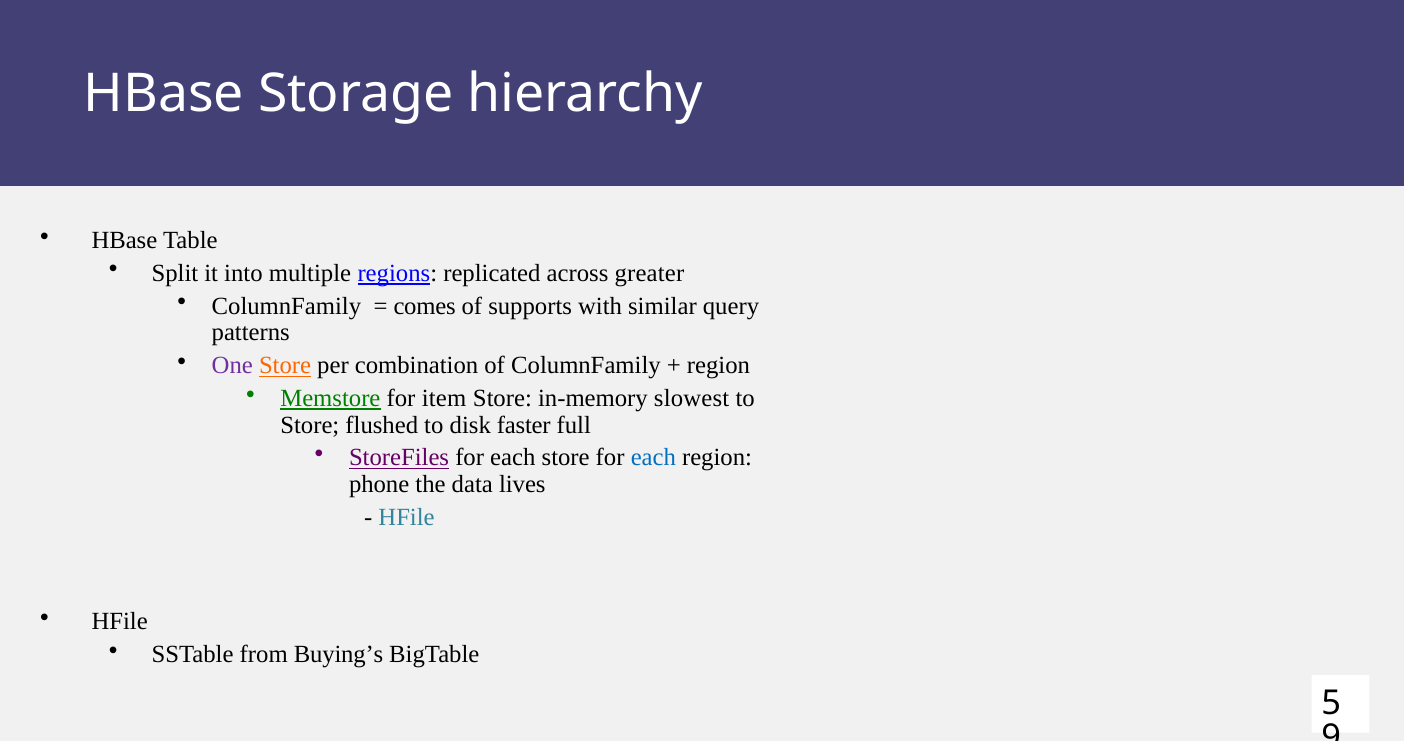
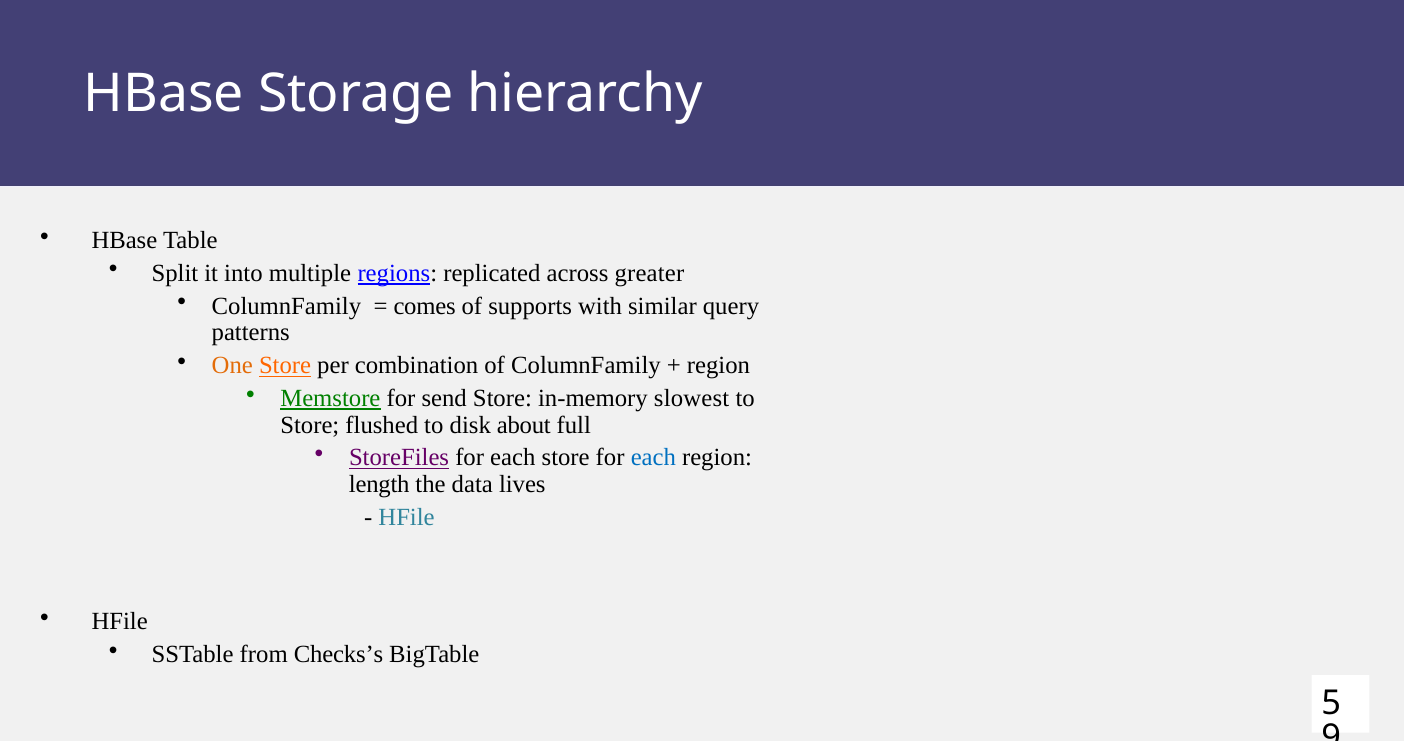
One colour: purple -> orange (232, 366)
item: item -> send (444, 399)
faster: faster -> about (524, 425)
phone: phone -> length (379, 485)
Buying’s: Buying’s -> Checks’s (339, 655)
